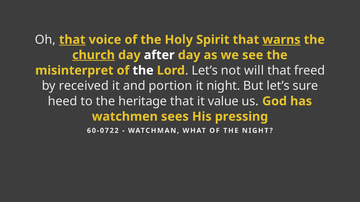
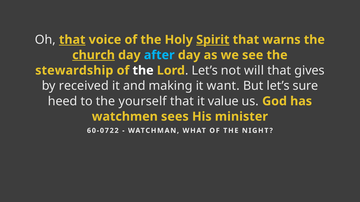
Spirit underline: none -> present (213, 40)
warns underline: present -> none (281, 40)
after colour: white -> light blue (159, 55)
misinterpret: misinterpret -> stewardship (74, 71)
freed: freed -> gives (310, 71)
portion: portion -> making (171, 86)
it night: night -> want (223, 86)
heritage: heritage -> yourself (143, 101)
pressing: pressing -> minister (241, 117)
